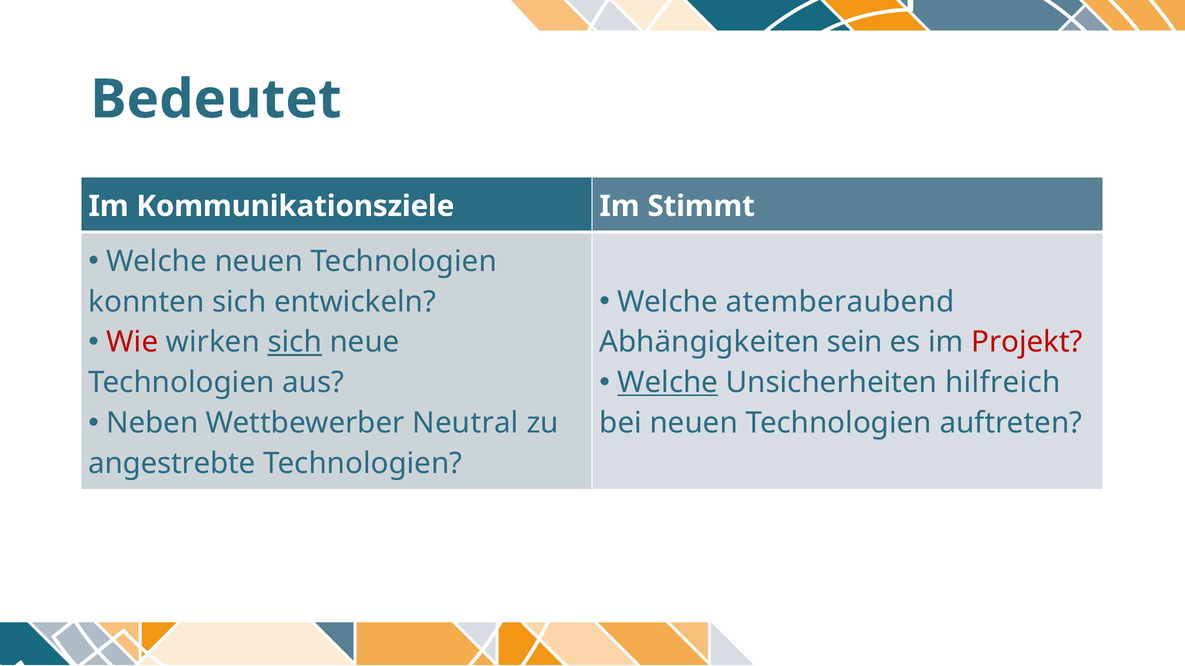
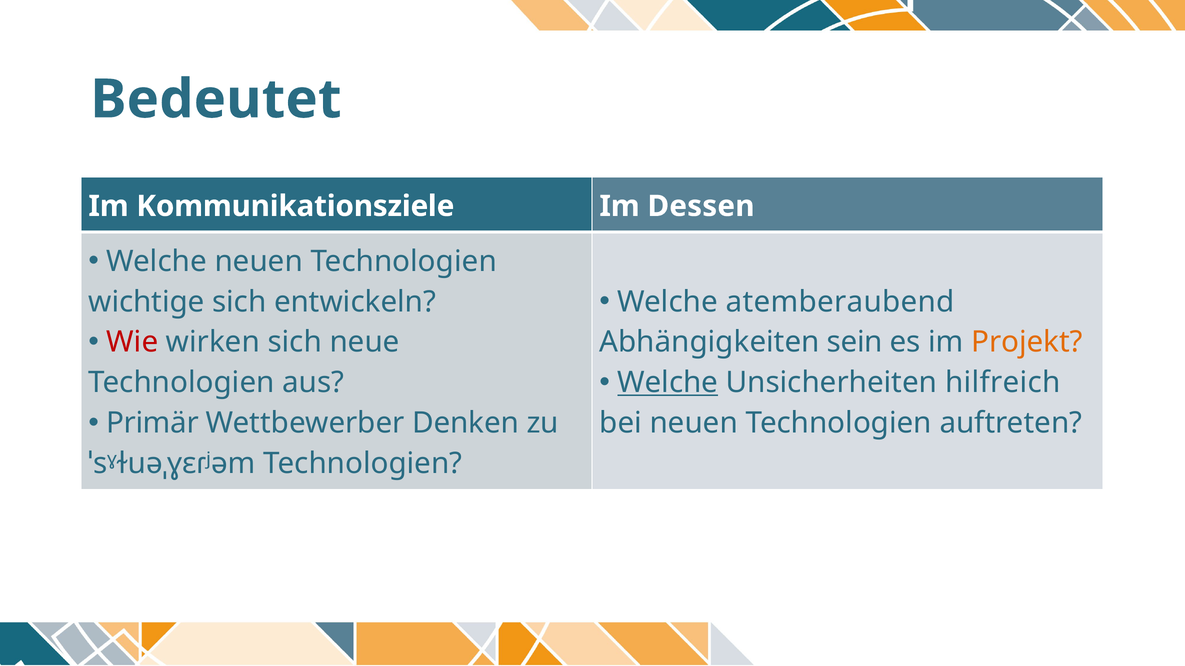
Stimmt: Stimmt -> Dessen (701, 206)
konnten: konnten -> wichtige (146, 302)
sich underline: present -> none (295, 342)
Projekt colour: red -> orange (1027, 342)
Neben: Neben -> Primär (152, 423)
Neutral: Neutral -> Denken (466, 423)
angestrebte: angestrebte -> ˈsˠɫuəˌɣɛɾʲəm (172, 464)
